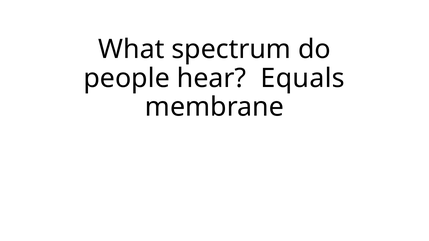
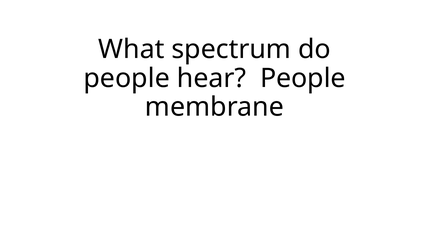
hear Equals: Equals -> People (303, 78)
